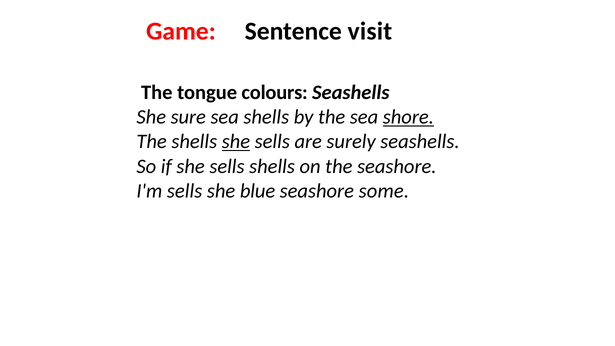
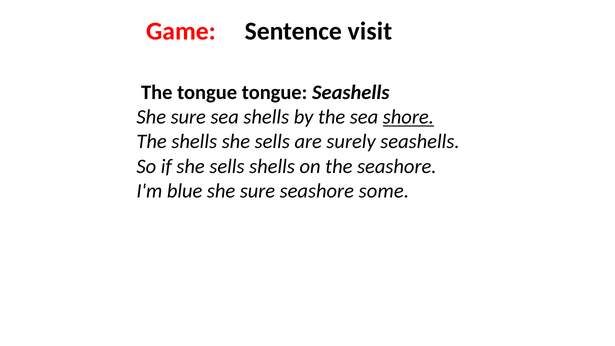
tongue colours: colours -> tongue (275, 92)
she underline: present -> none (236, 142)
I'm sells: sells -> blue (185, 191)
blue: blue -> sure (258, 191)
